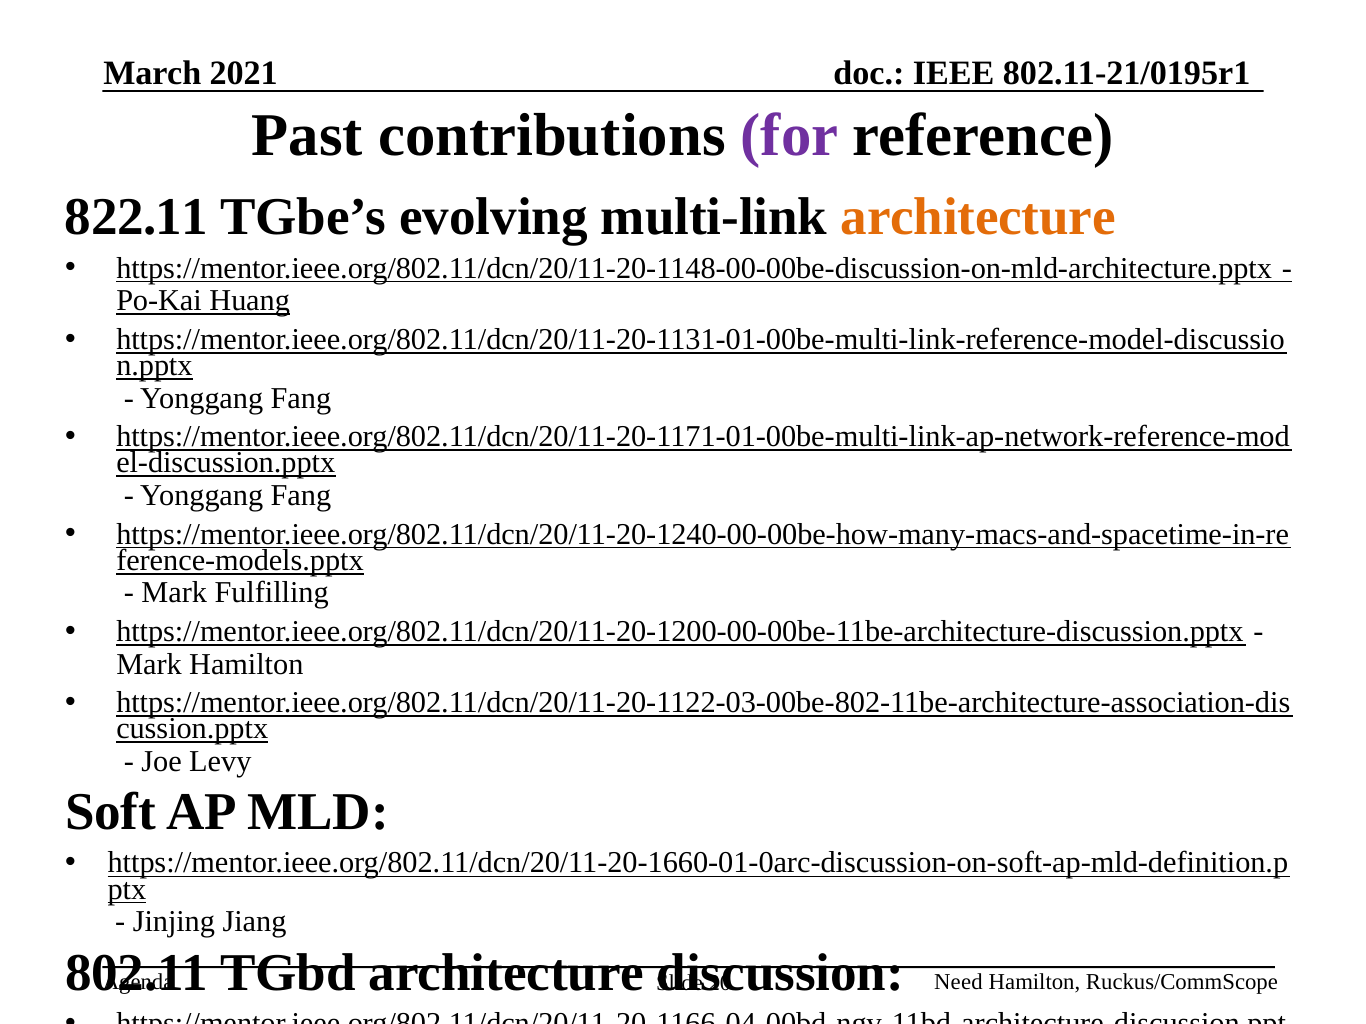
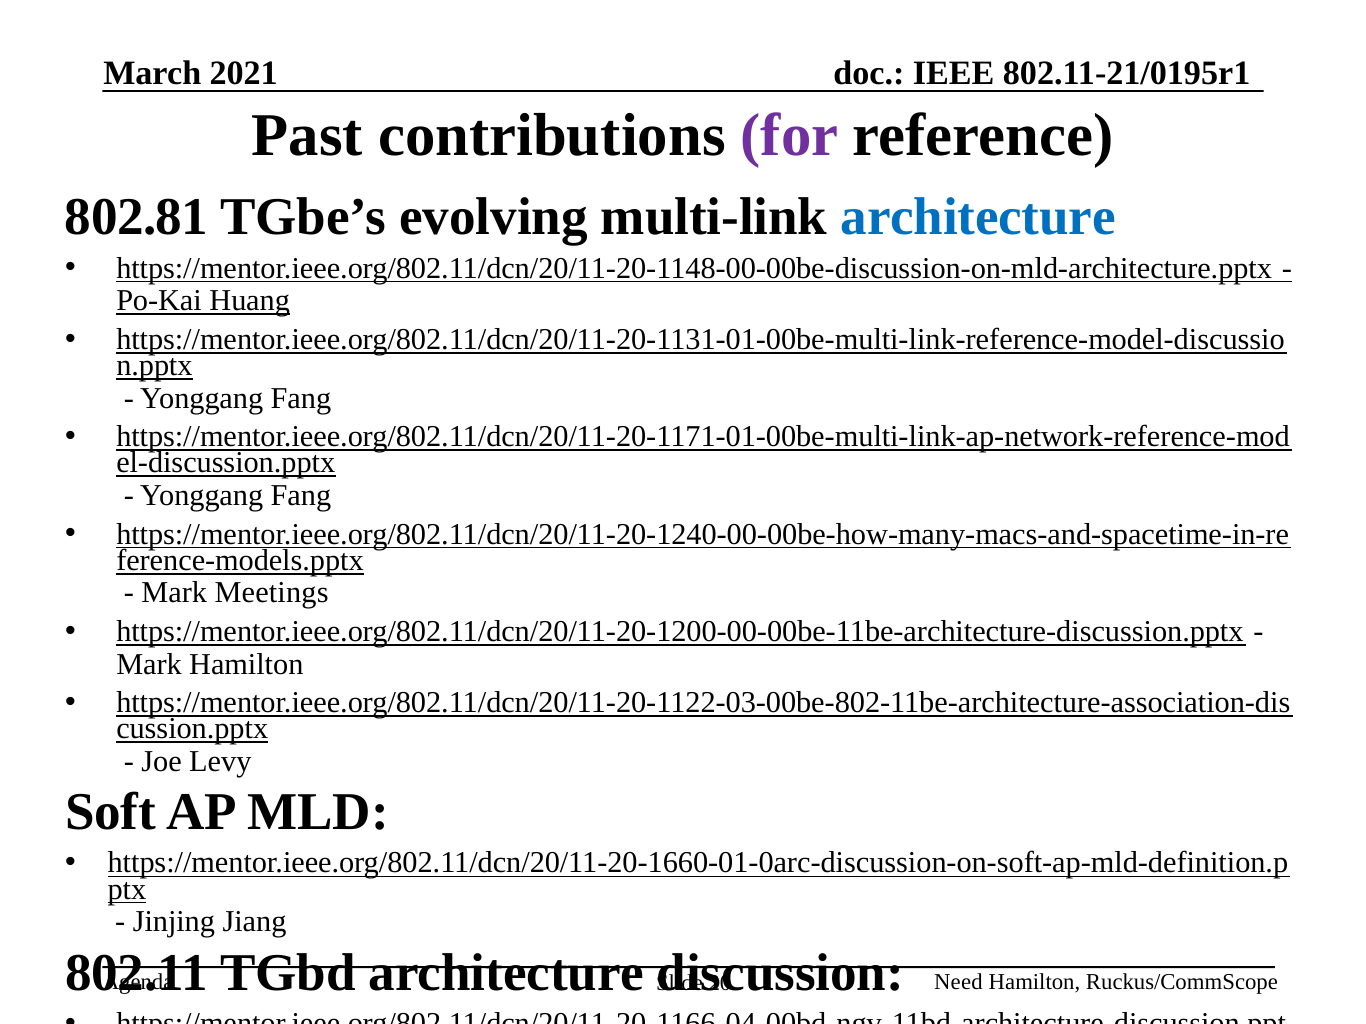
822.11: 822.11 -> 802.81 (137, 217)
architecture colour: orange -> blue (978, 217)
Fulfilling: Fulfilling -> Meetings (272, 593)
